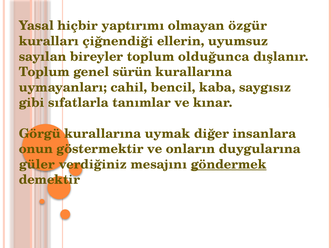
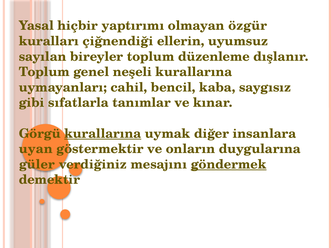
olduğunca: olduğunca -> düzenleme (214, 57)
sürün: sürün -> neşeli (132, 72)
kurallarına underline: none -> present (103, 134)
onun: onun -> uyan (36, 149)
